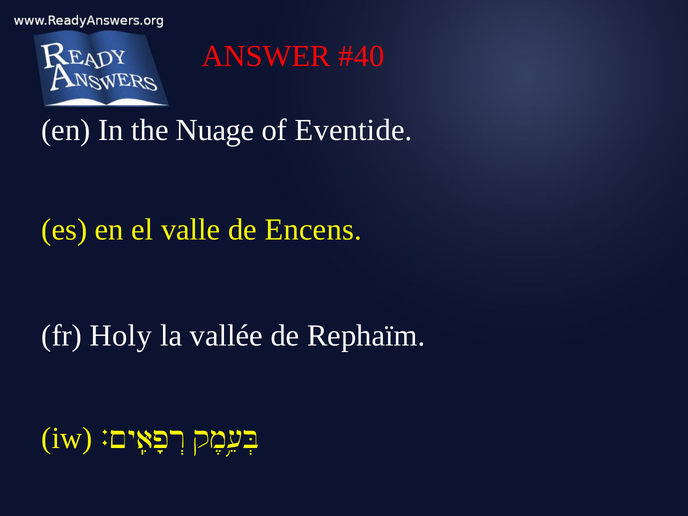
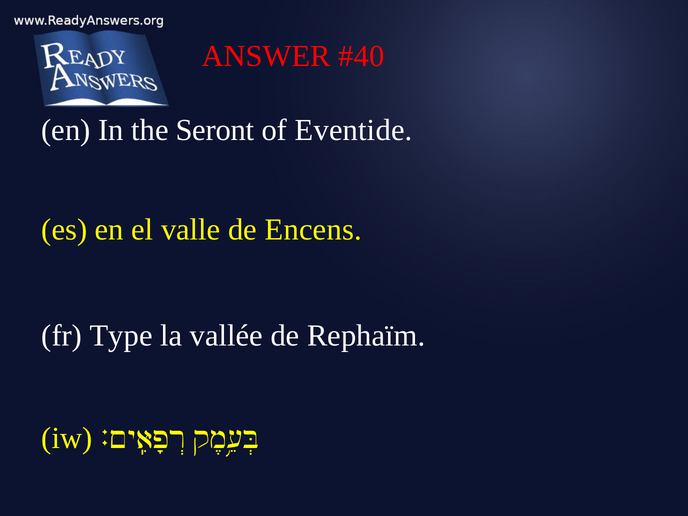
Nuage: Nuage -> Seront (215, 130)
Holy: Holy -> Type (121, 336)
